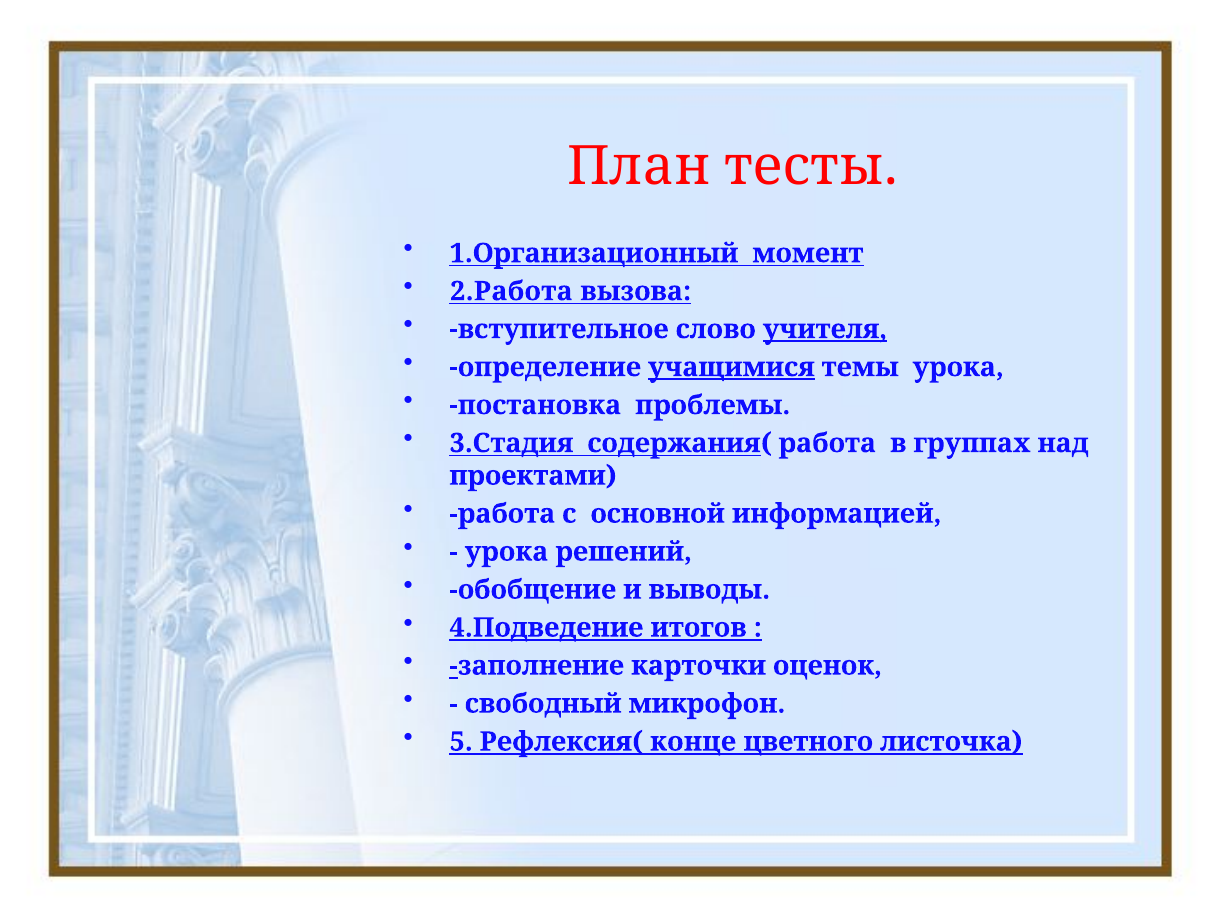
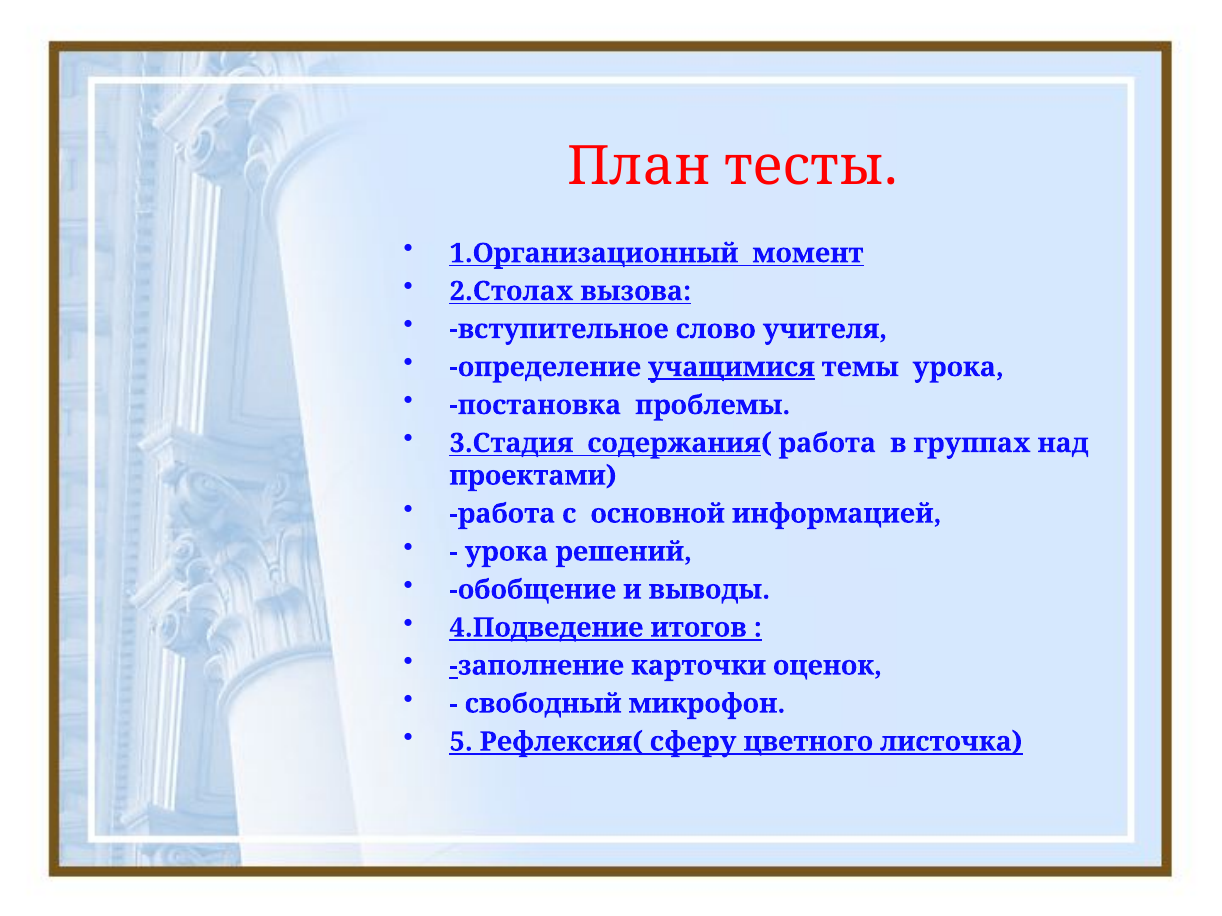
2.Работа: 2.Работа -> 2.Столах (511, 291)
учителя underline: present -> none (825, 329)
конце: конце -> сферу (693, 742)
